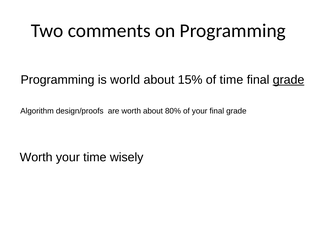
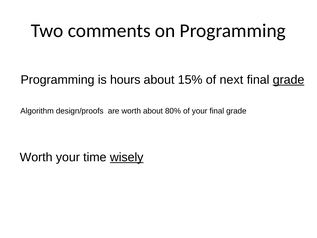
world: world -> hours (125, 80)
of time: time -> next (231, 80)
wisely underline: none -> present (127, 157)
